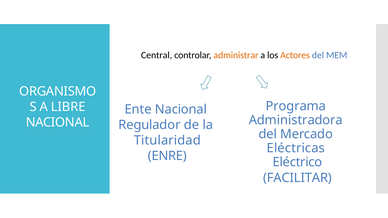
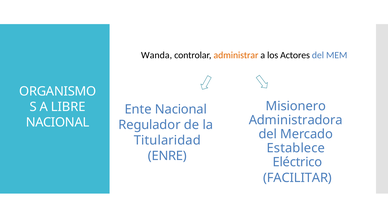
Central: Central -> Wanda (157, 55)
Actores colour: orange -> black (295, 55)
Programa: Programa -> Misionero (296, 106)
Eléctricas: Eléctricas -> Establece (296, 148)
